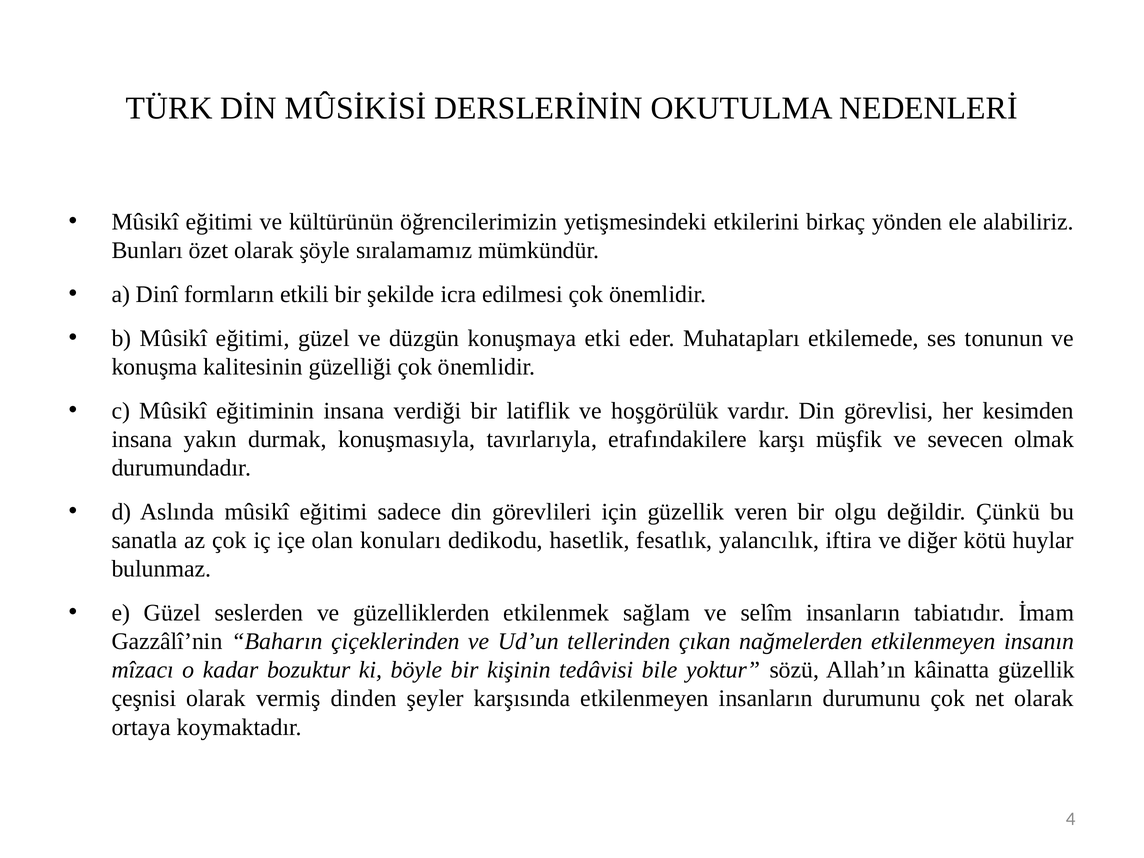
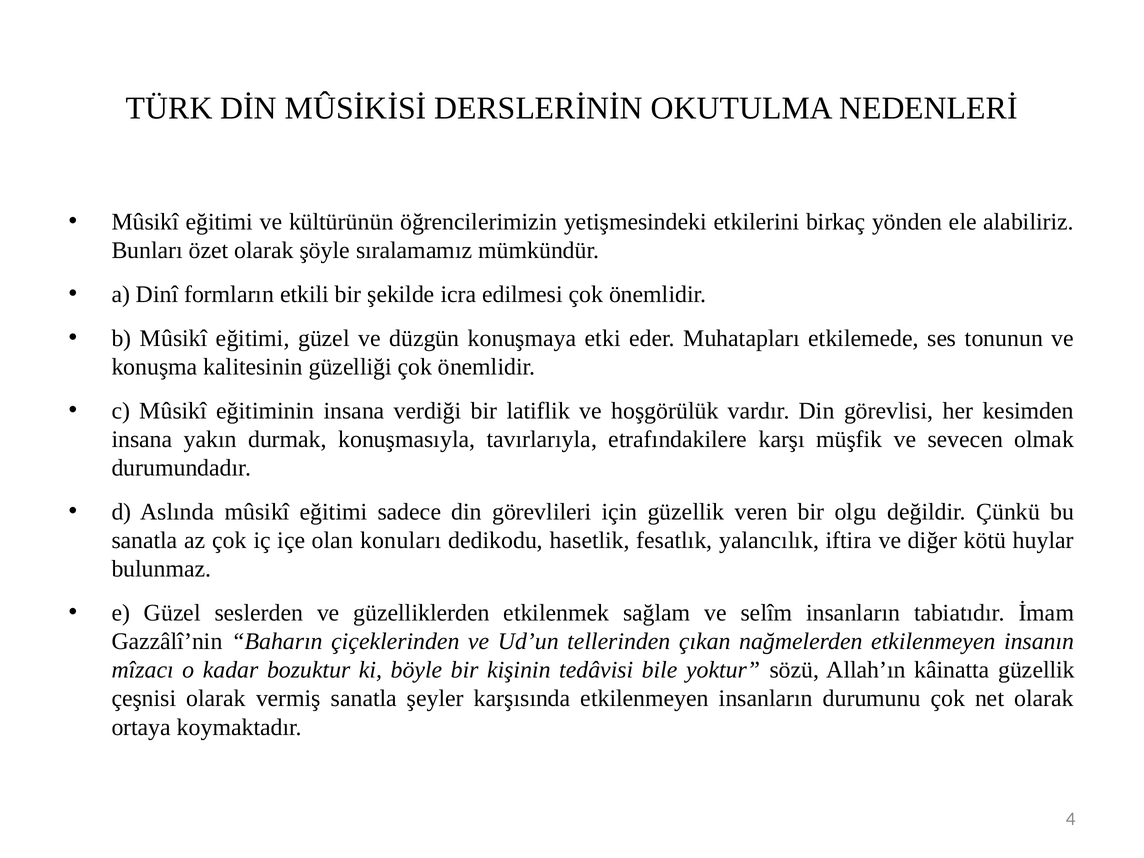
vermiş dinden: dinden -> sanatla (364, 699)
